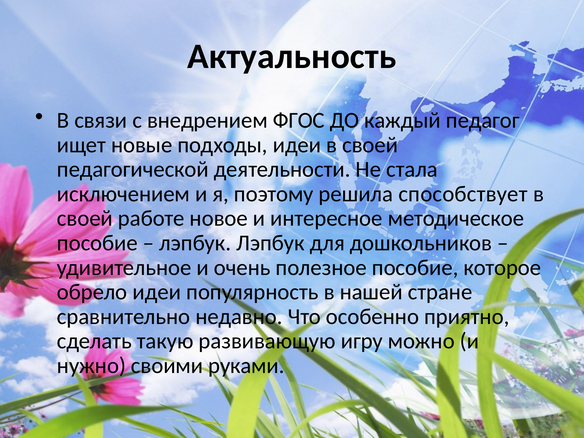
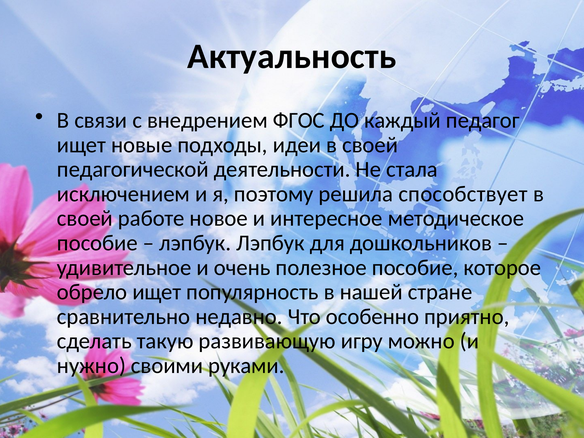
обрело идеи: идеи -> ищет (157, 292)
